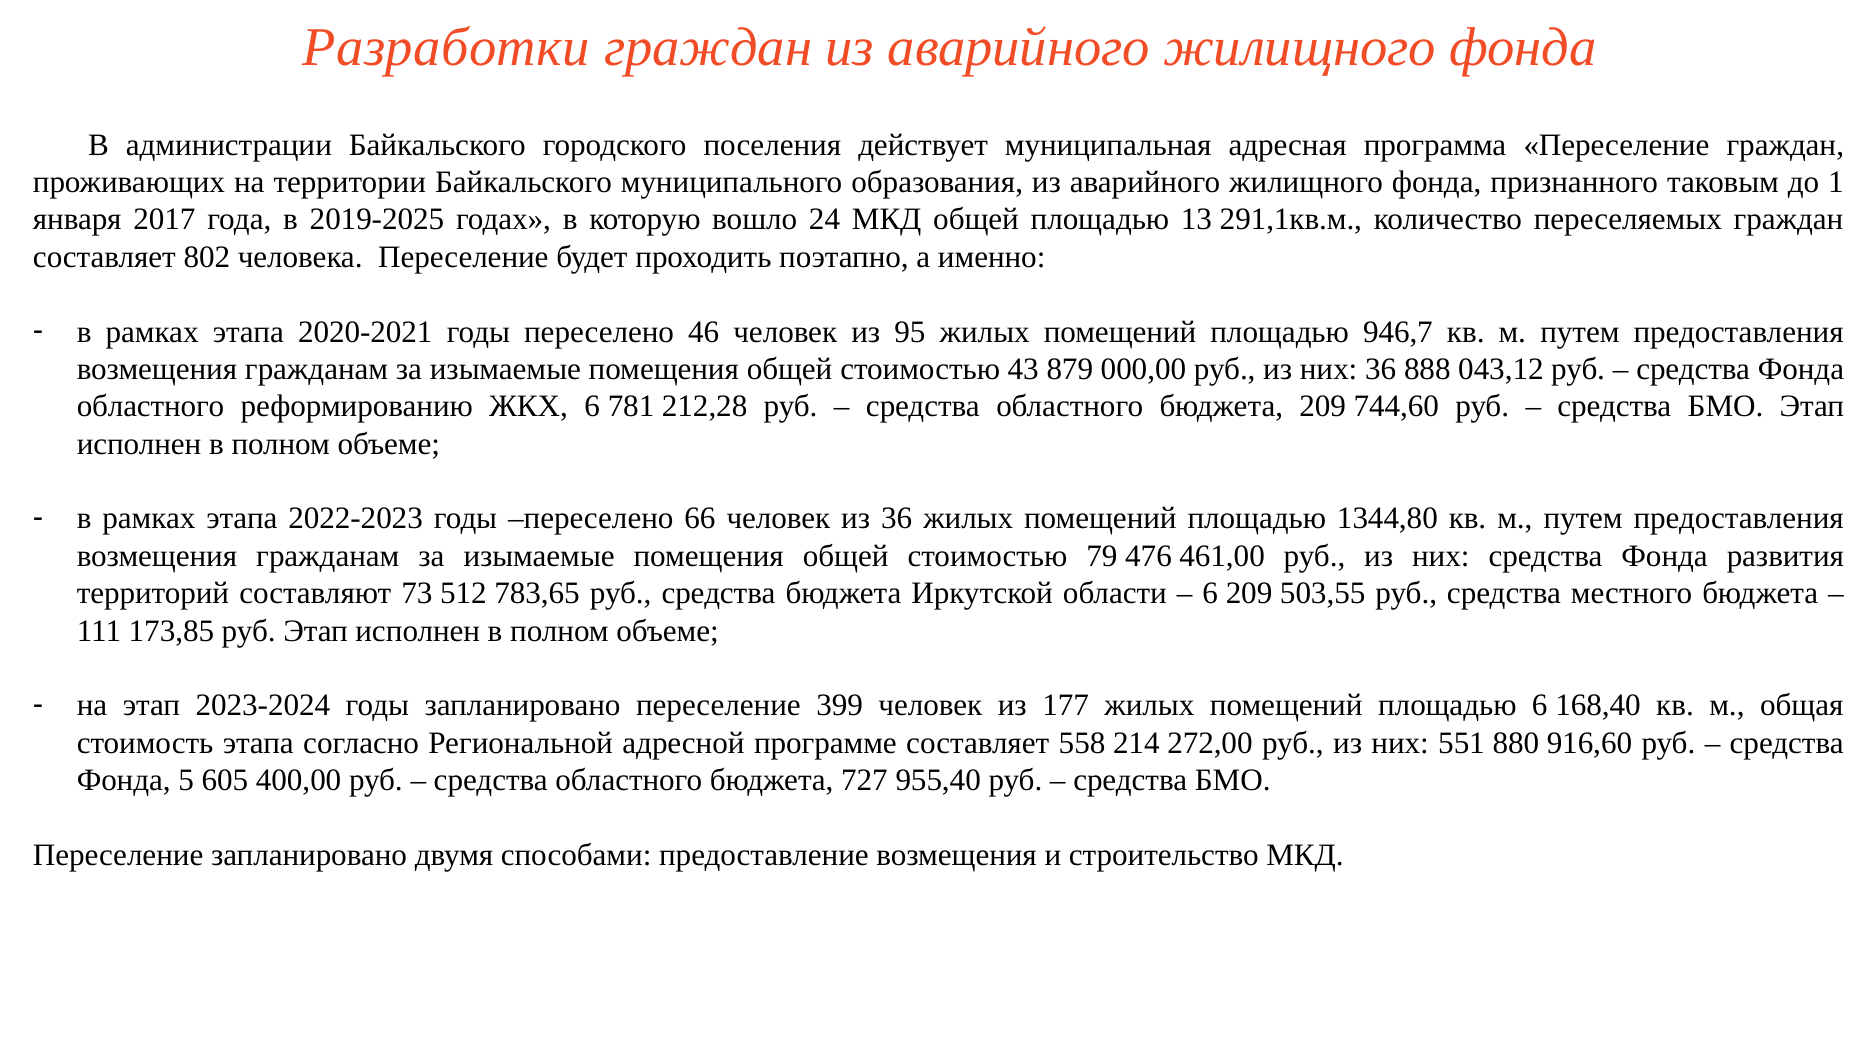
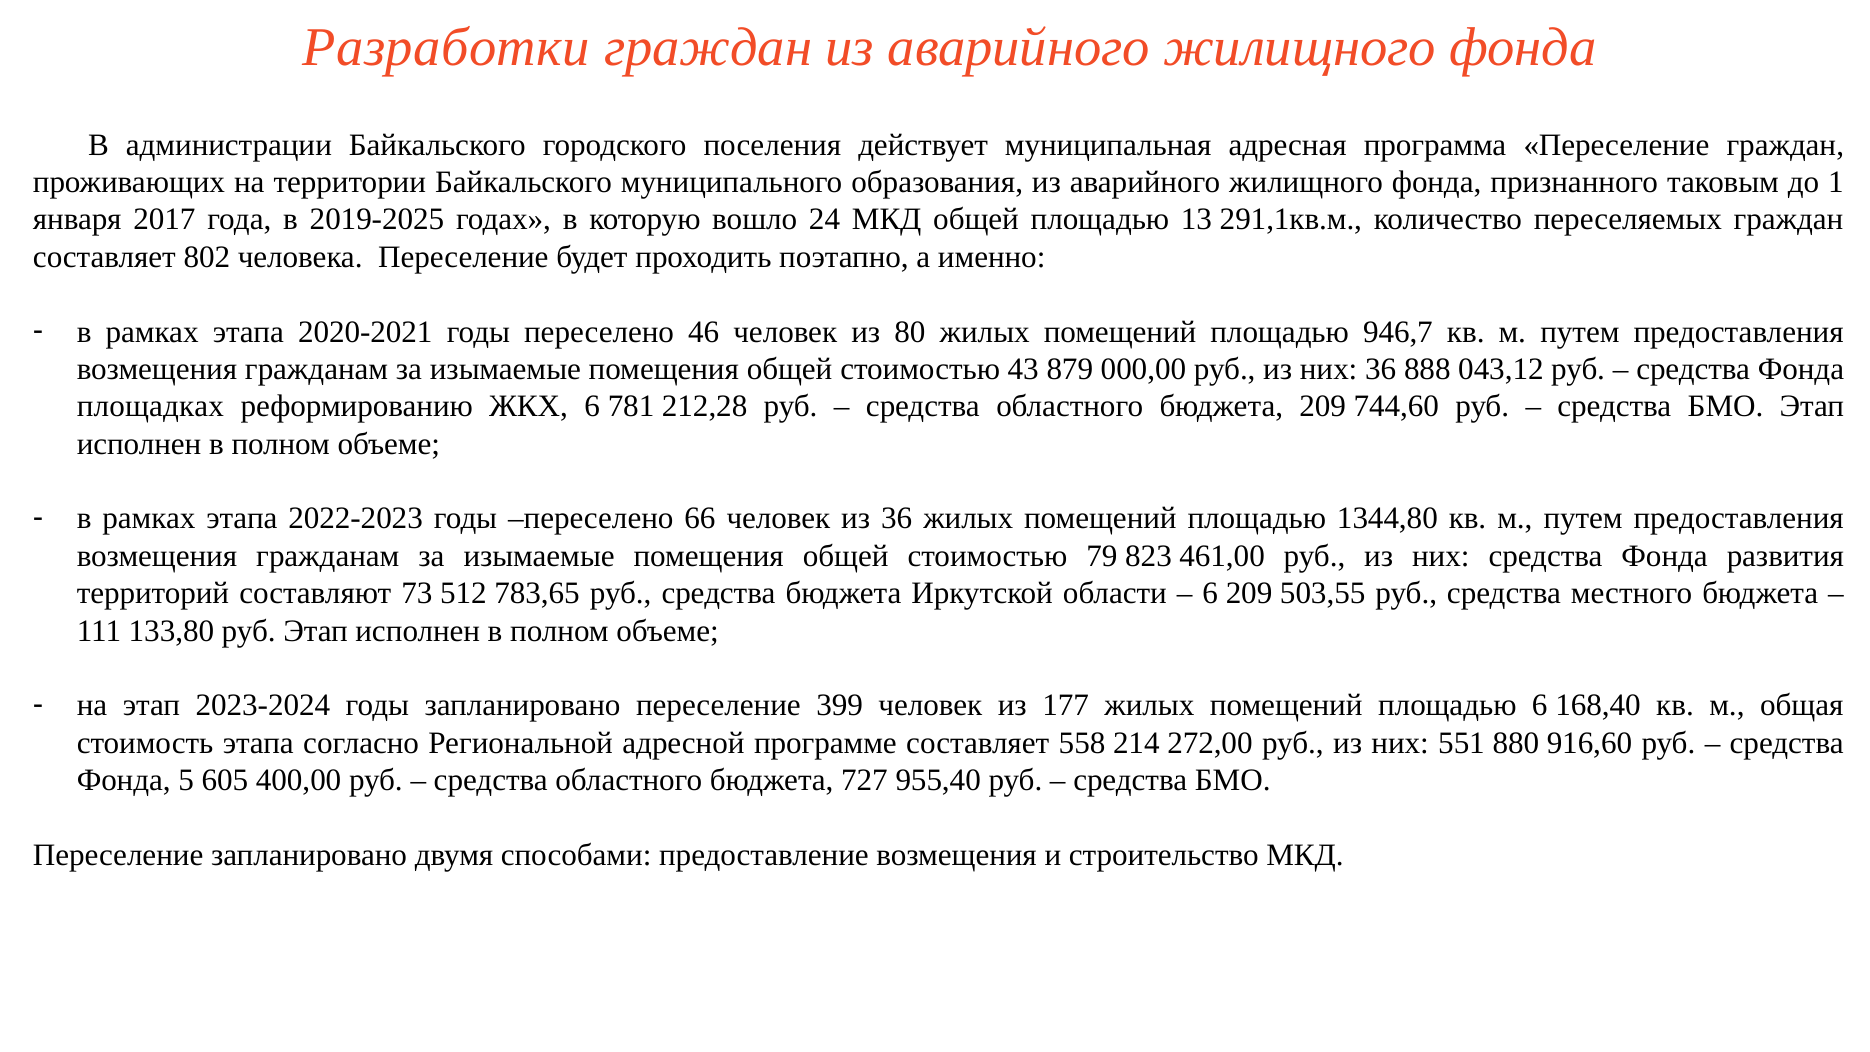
95: 95 -> 80 (910, 332)
областного: областного -> площадках (150, 406)
476: 476 -> 823 (1149, 556)
173,85: 173,85 -> 133,80 (171, 631)
